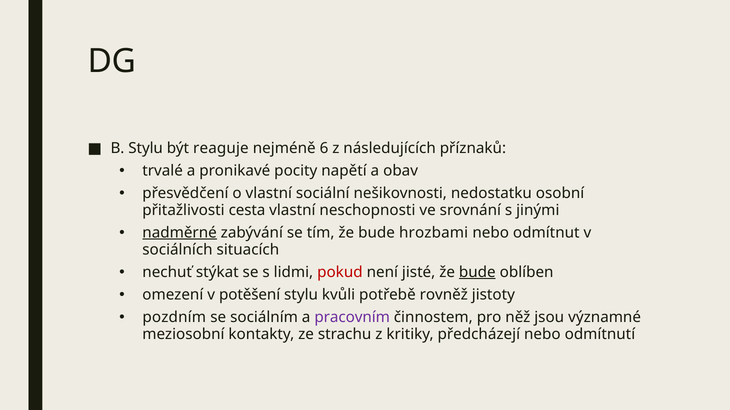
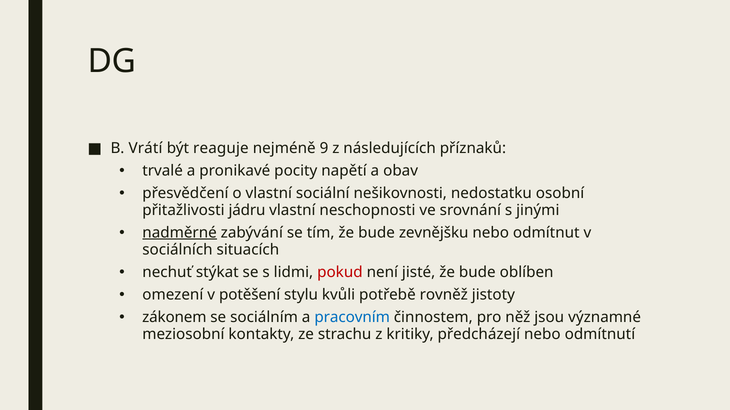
B Stylu: Stylu -> Vrátí (146, 148)
6: 6 -> 9 (324, 148)
cesta: cesta -> jádru (247, 210)
hrozbami: hrozbami -> zevnějšku (434, 233)
bude underline: present -> none (477, 273)
pozdním: pozdním -> zákonem (174, 318)
pracovním colour: purple -> blue (352, 318)
